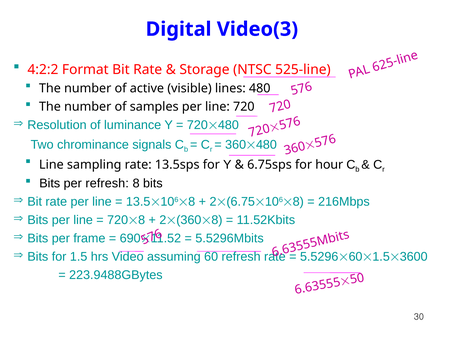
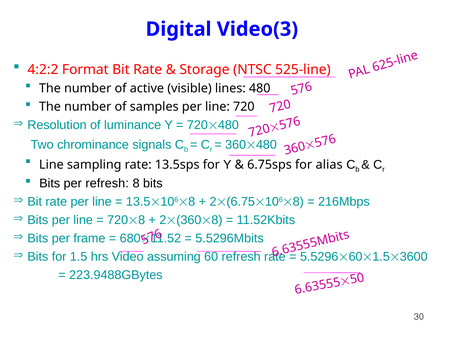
hour: hour -> alias (329, 164)
690: 690 -> 680 (130, 238)
